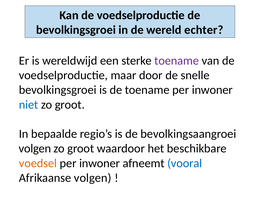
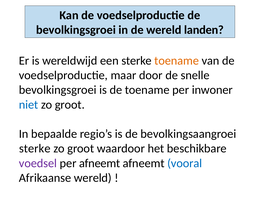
echter: echter -> landen (204, 30)
toename colour: purple -> orange (177, 61)
volgen: volgen -> sterke (35, 149)
voedsel colour: orange -> purple (38, 163)
inwoner: inwoner -> afneemt (100, 163)
Afrikaanse volgen: volgen -> wereld (93, 178)
